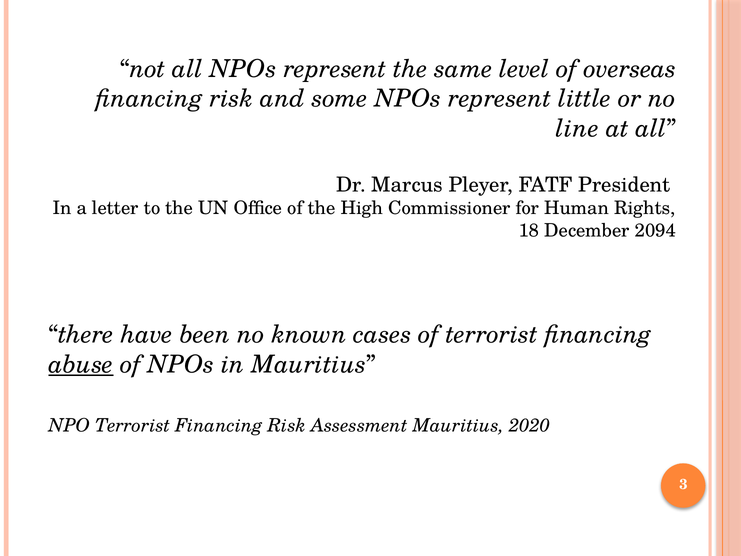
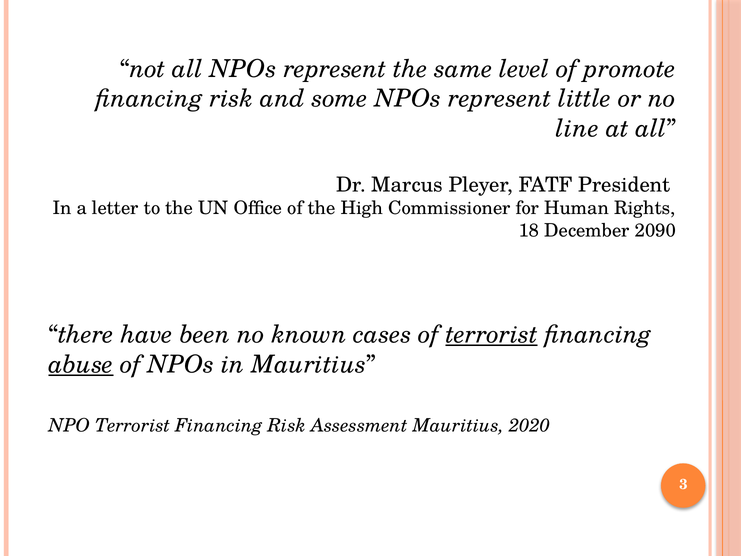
overseas: overseas -> promote (630, 69)
2094: 2094 -> 2090 (655, 230)
terrorist underline: none -> present (492, 335)
